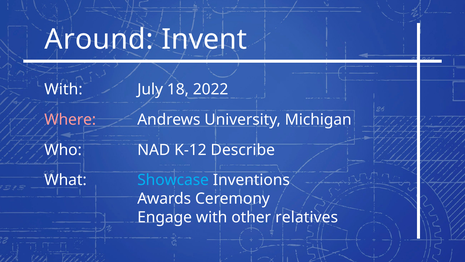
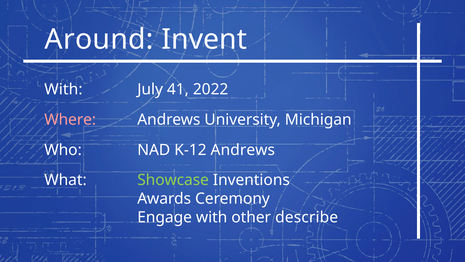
18: 18 -> 41 (178, 89)
K-12 Describe: Describe -> Andrews (243, 150)
Showcase colour: light blue -> light green (173, 180)
relatives: relatives -> describe (307, 217)
